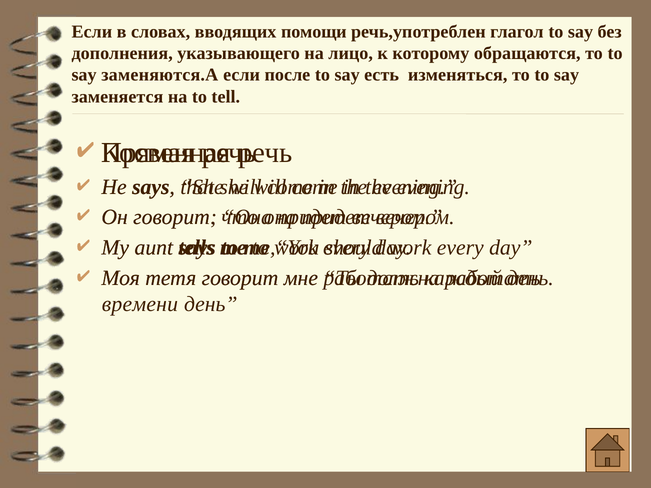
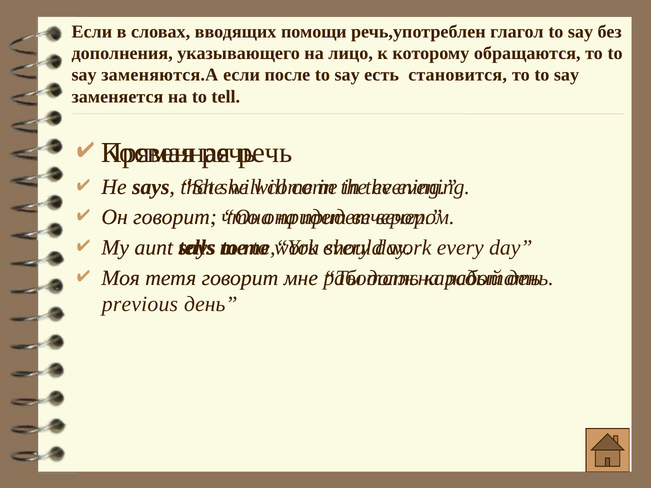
изменяться: изменяться -> становится (458, 75)
времени: времени -> previous (140, 304)
